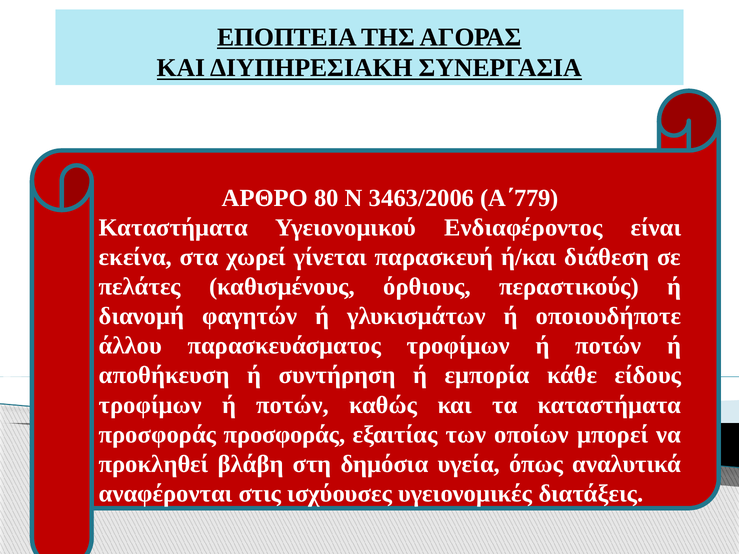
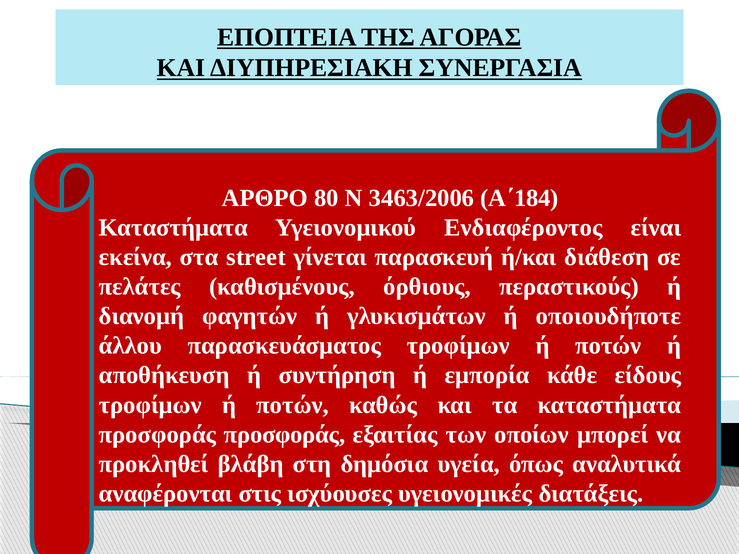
Α΄779: Α΄779 -> Α΄184 (520, 198)
χωρεί: χωρεί -> street (256, 257)
